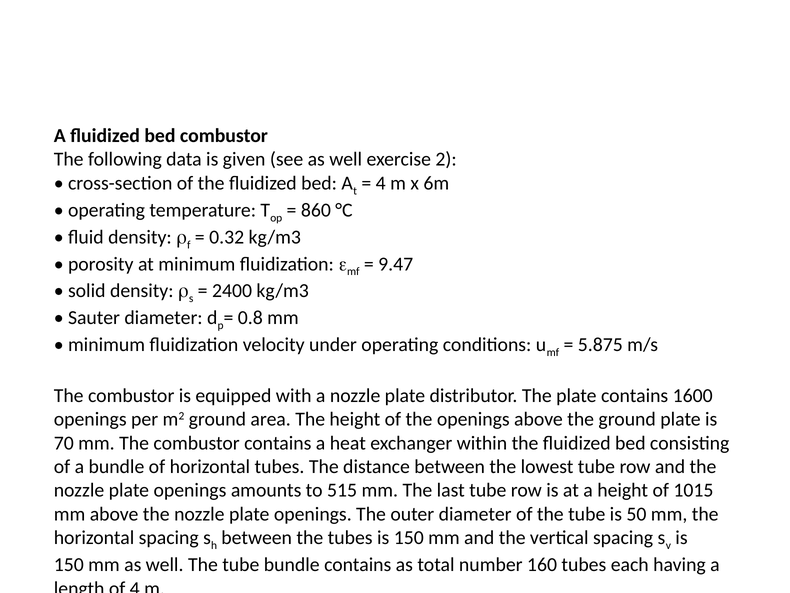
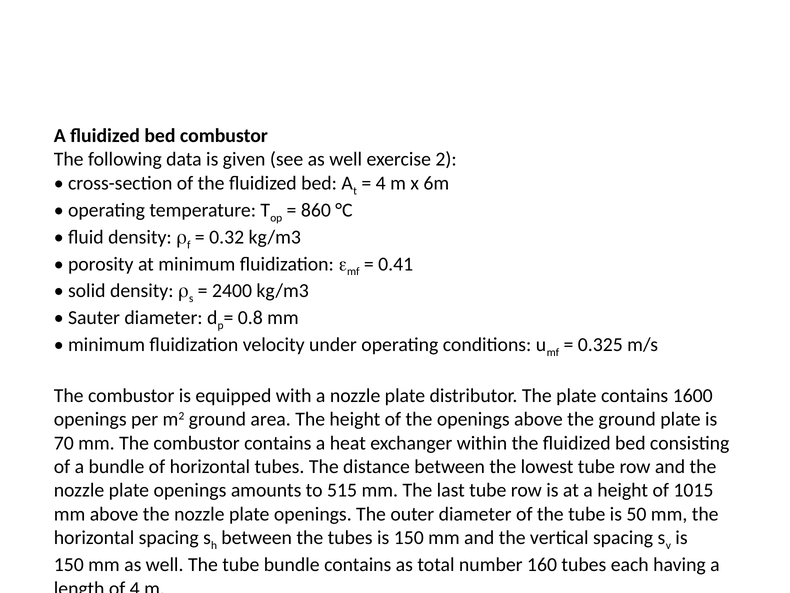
9.47: 9.47 -> 0.41 (396, 264)
5.875: 5.875 -> 0.325 (600, 345)
